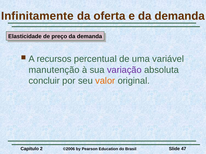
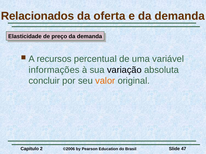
Infinitamente: Infinitamente -> Relacionados (37, 16)
manutenção: manutenção -> informações (54, 70)
variação colour: purple -> black (124, 70)
